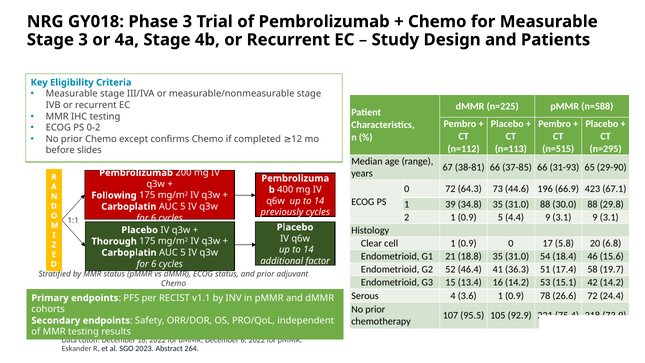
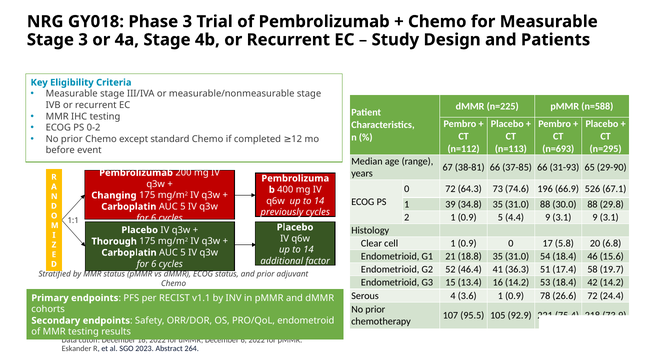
confirms: confirms -> standard (170, 139)
n=515: n=515 -> n=693 (558, 149)
slides: slides -> event (89, 150)
44.6: 44.6 -> 74.6 (517, 189)
423: 423 -> 526 (592, 189)
Following: Following -> Changing (114, 195)
53 15.1: 15.1 -> 18.4 (564, 282)
independent: independent -> endometroid (306, 320)
